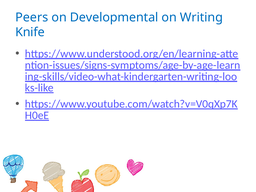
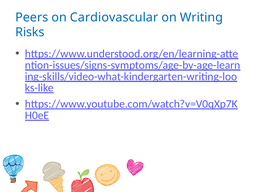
Developmental: Developmental -> Cardiovascular (114, 17)
Knife: Knife -> Risks (30, 32)
